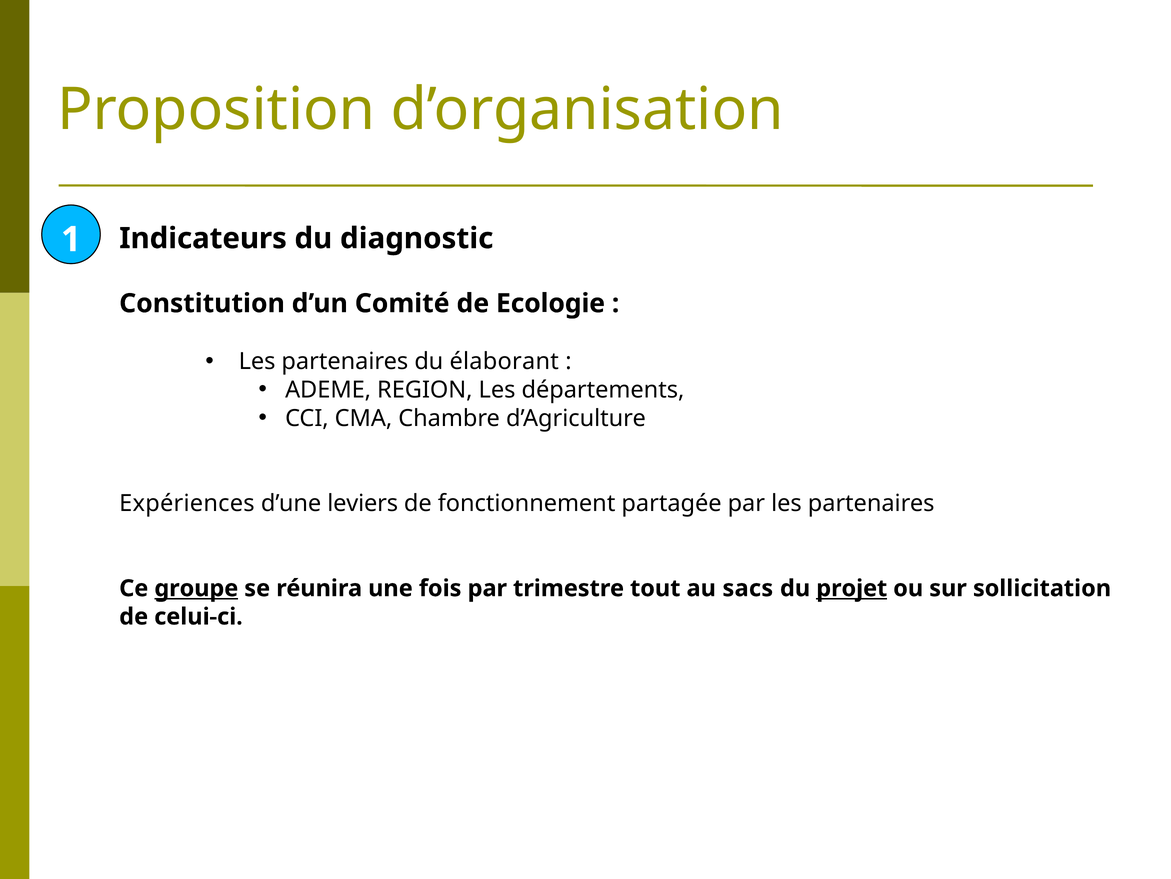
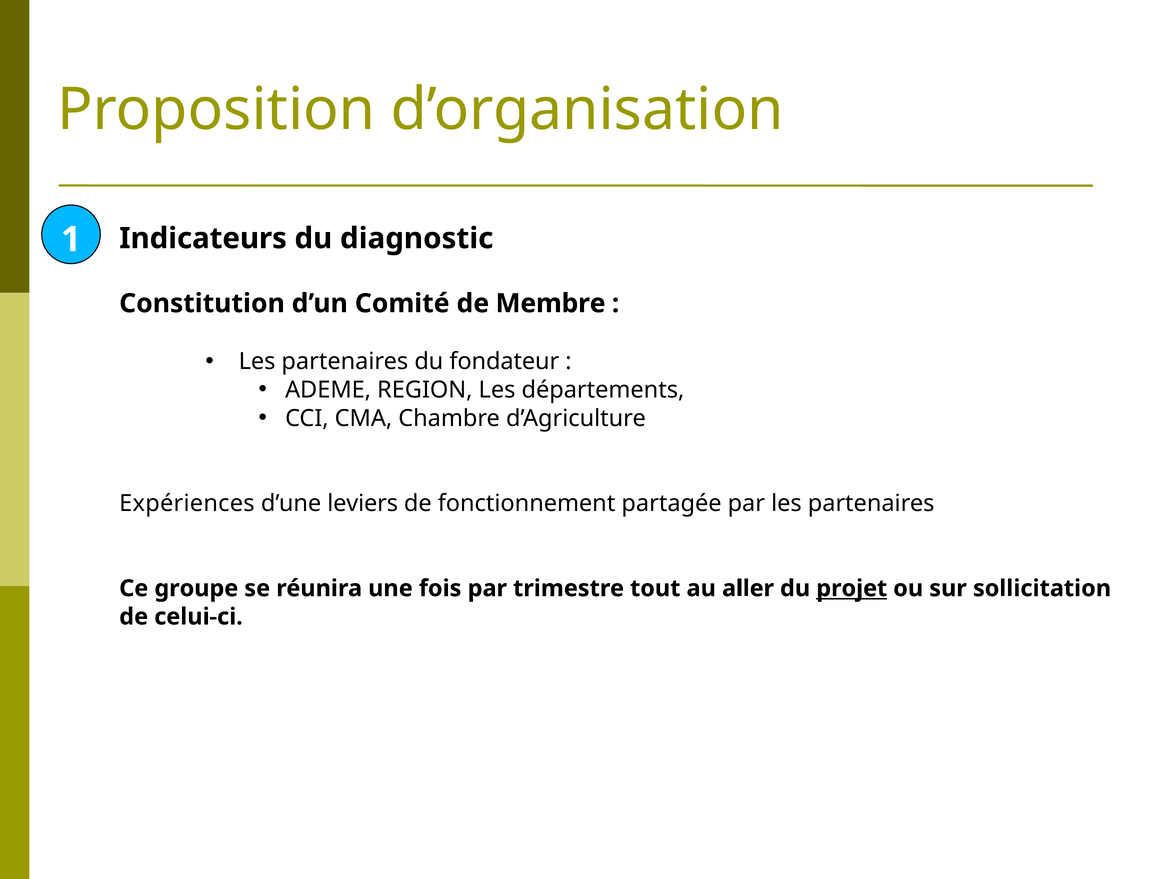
Ecologie: Ecologie -> Membre (551, 303)
élaborant: élaborant -> fondateur (504, 361)
groupe underline: present -> none (196, 588)
sacs: sacs -> aller (748, 588)
